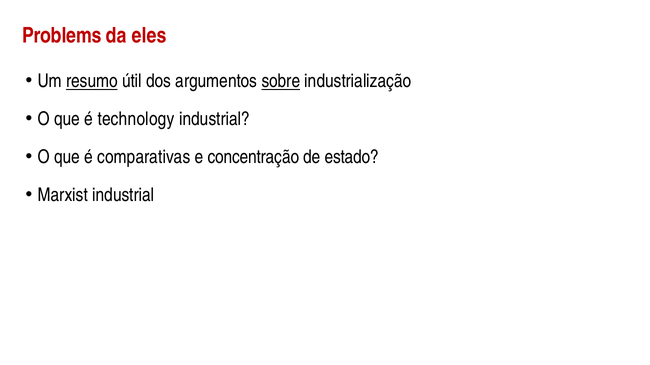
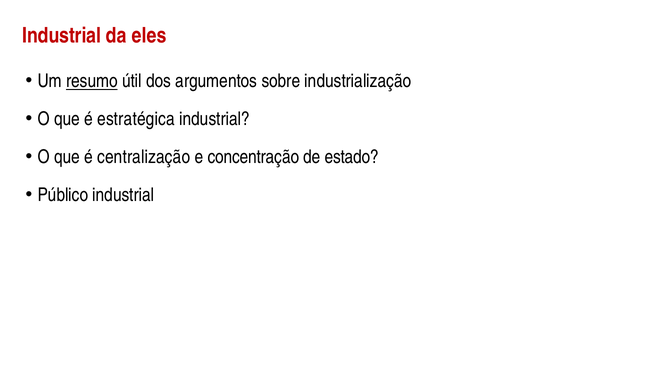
Problems: Problems -> Industrial (62, 36)
sobre underline: present -> none (281, 81)
technology: technology -> estratégica (136, 119)
comparativas: comparativas -> centralização (144, 157)
Marxist: Marxist -> Público (63, 195)
